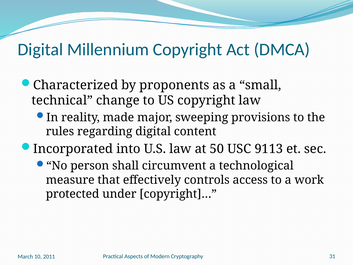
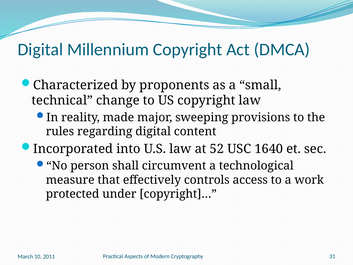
50: 50 -> 52 (217, 149)
9113: 9113 -> 1640 (269, 149)
